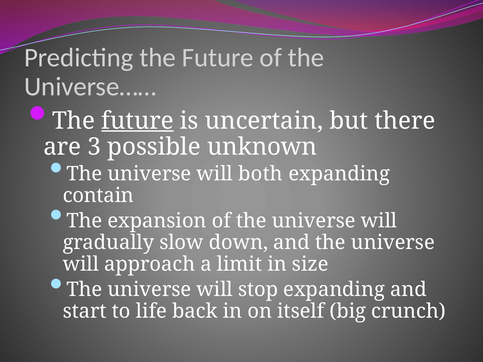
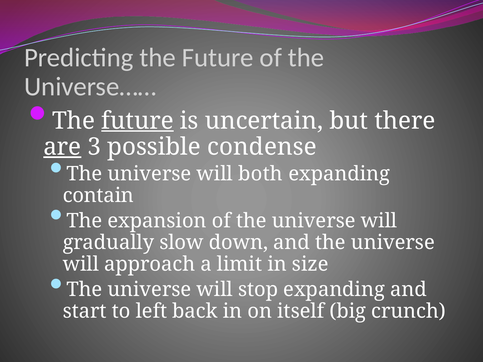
are underline: none -> present (62, 147)
unknown: unknown -> condense (262, 147)
life: life -> left (151, 312)
